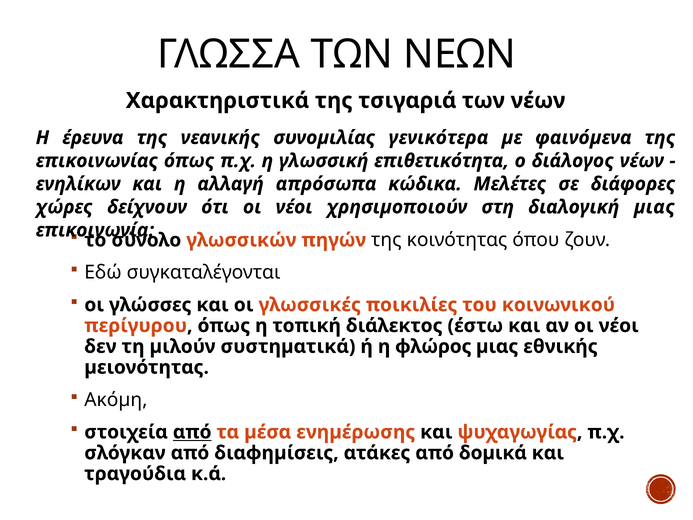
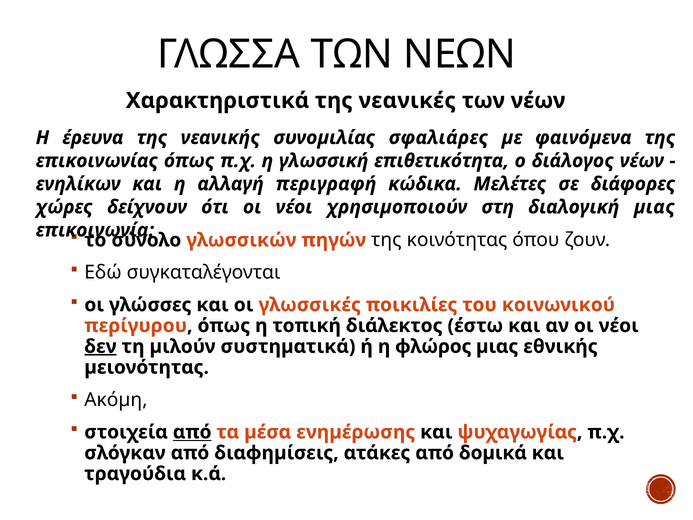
τσιγαριά: τσιγαριά -> νεανικές (407, 101)
γενικότερα: γενικότερα -> σφαλιάρες (439, 138)
απρόσωπα: απρόσωπα -> περιγραφή (326, 184)
δεν underline: none -> present (100, 346)
